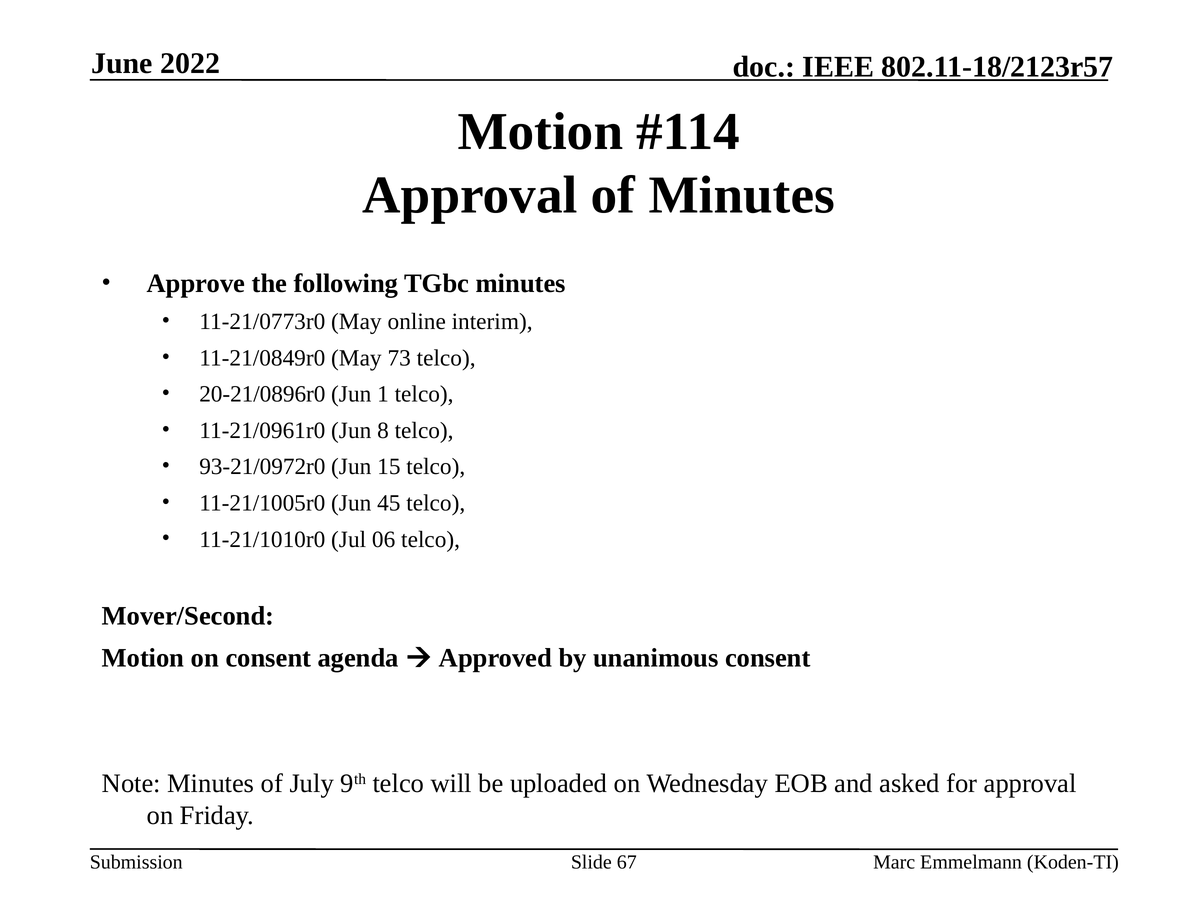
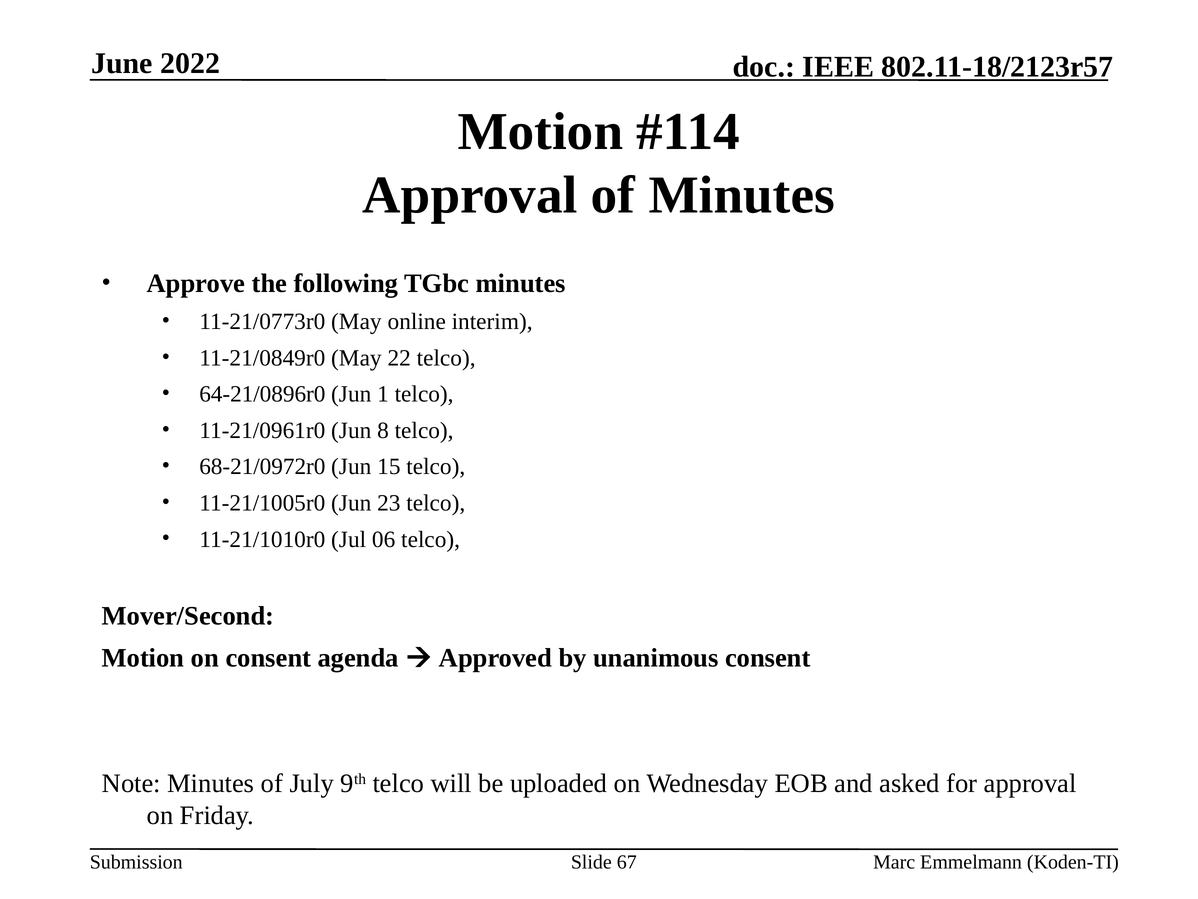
73: 73 -> 22 (399, 358)
20-21/0896r0: 20-21/0896r0 -> 64-21/0896r0 (262, 394)
93-21/0972r0: 93-21/0972r0 -> 68-21/0972r0 (262, 467)
45: 45 -> 23 (389, 503)
